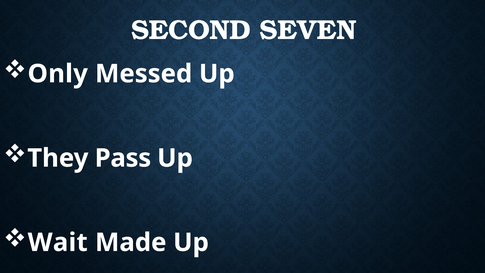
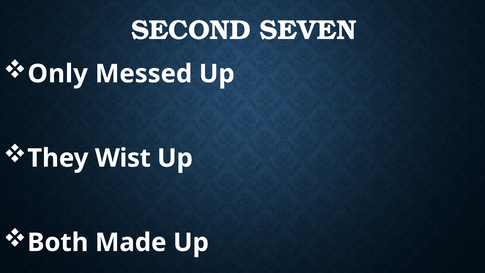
Pass: Pass -> Wist (123, 158)
Wait: Wait -> Both (58, 242)
